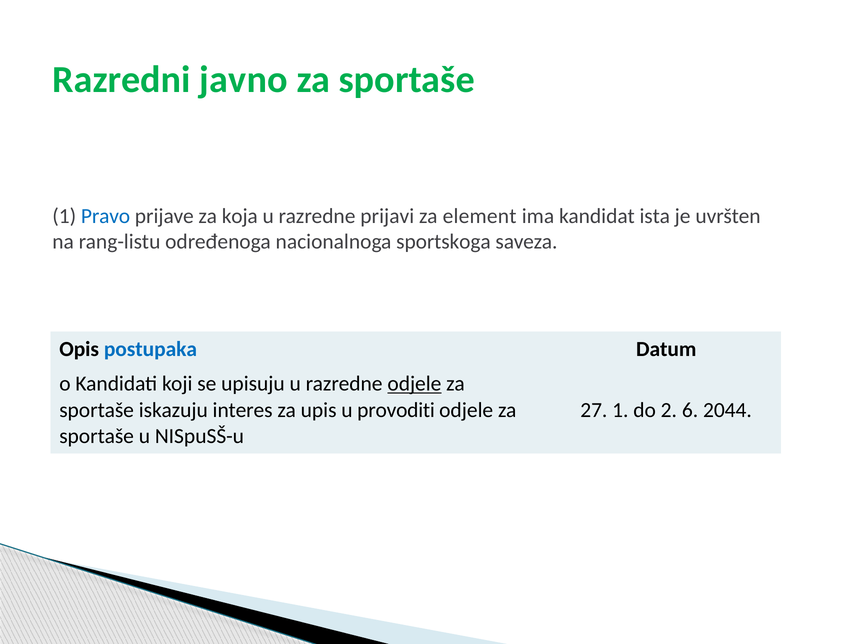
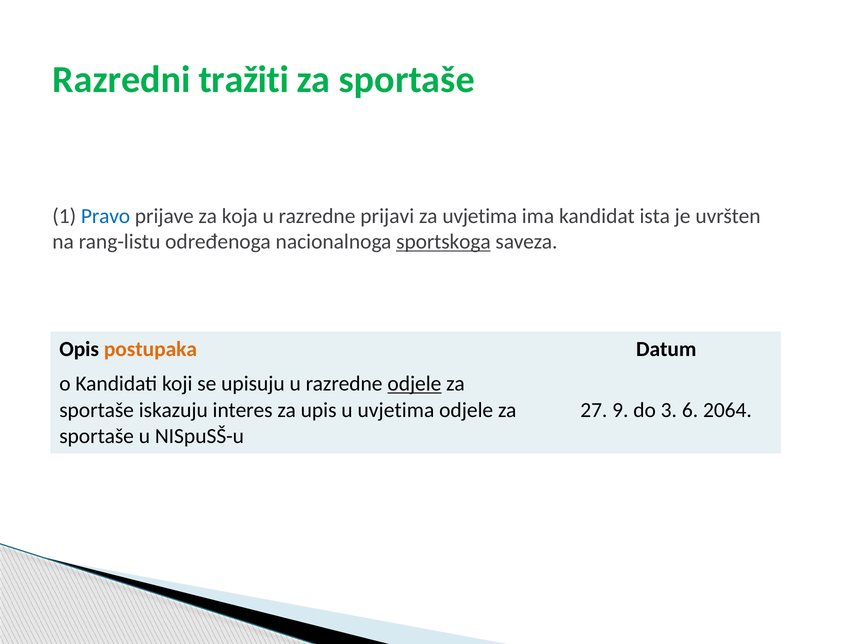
javno: javno -> tražiti (244, 80)
za element: element -> uvjetima (480, 216)
sportskoga underline: none -> present (443, 242)
postupaka colour: blue -> orange (150, 349)
u provoditi: provoditi -> uvjetima (396, 410)
27 1: 1 -> 9 (620, 410)
2: 2 -> 3 (669, 410)
2044: 2044 -> 2064 (727, 410)
